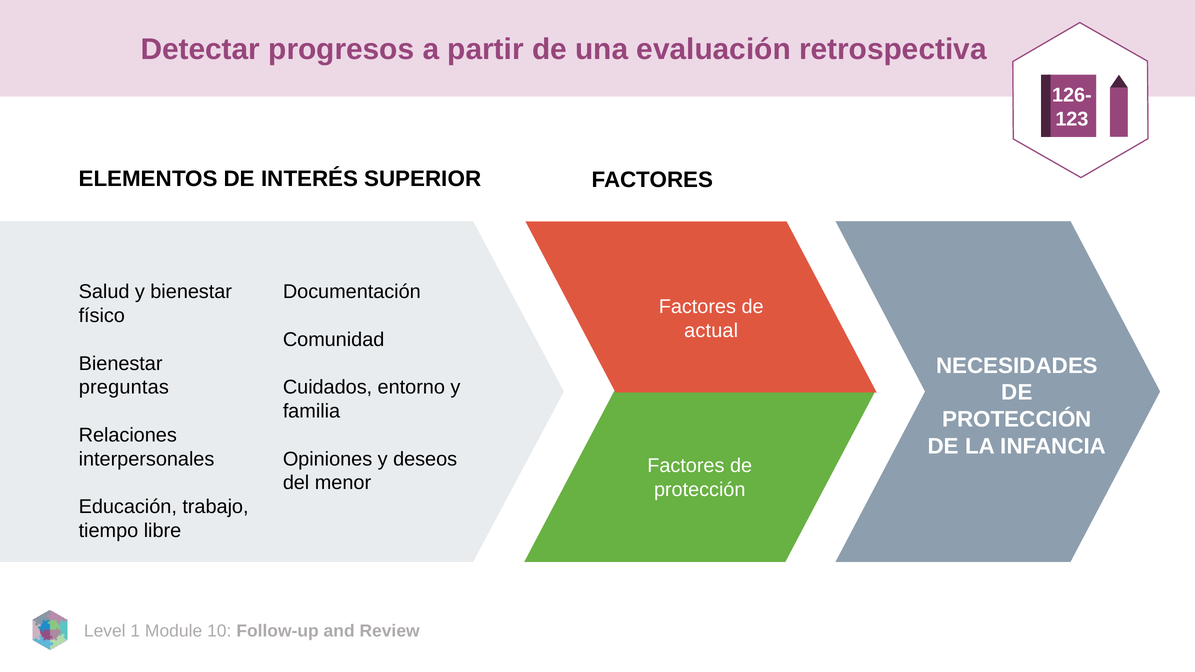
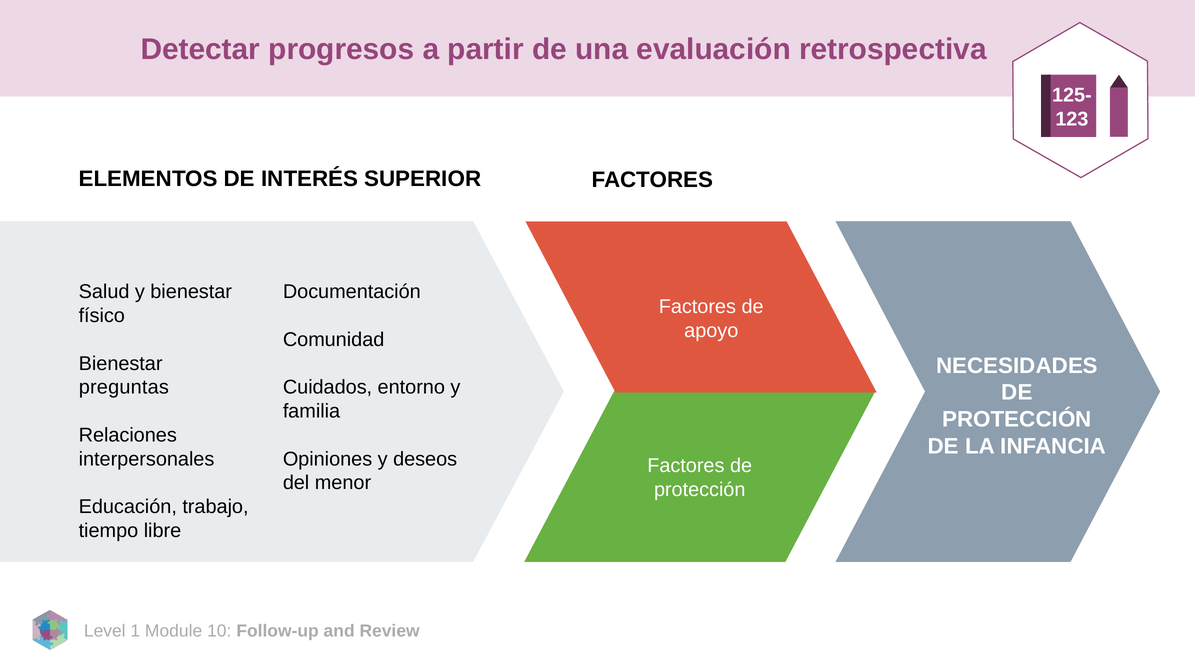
126-: 126- -> 125- (1072, 95)
actual: actual -> apoyo (711, 331)
